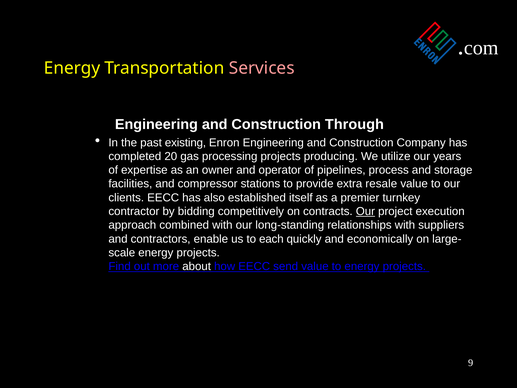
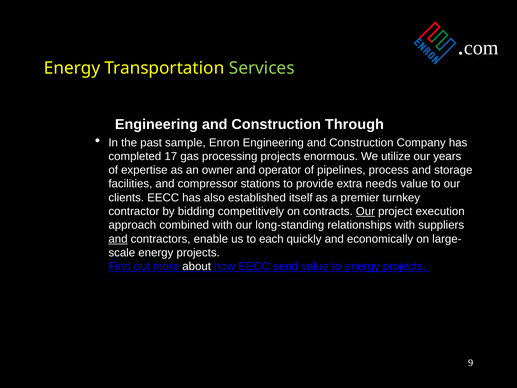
Services colour: pink -> light green (262, 68)
existing: existing -> sample (185, 142)
20: 20 -> 17 (171, 156)
producing: producing -> enormous (331, 156)
resale: resale -> needs (381, 184)
and underline: none -> present (118, 239)
